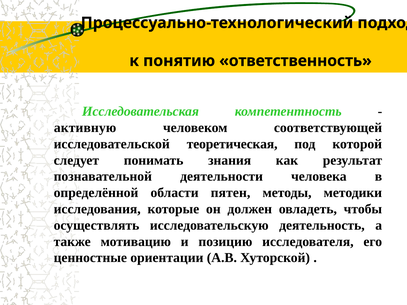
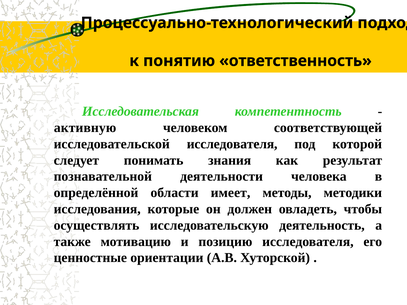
исследовательской теоретическая: теоретическая -> исследователя (232, 144)
пятен: пятен -> имеет (231, 193)
